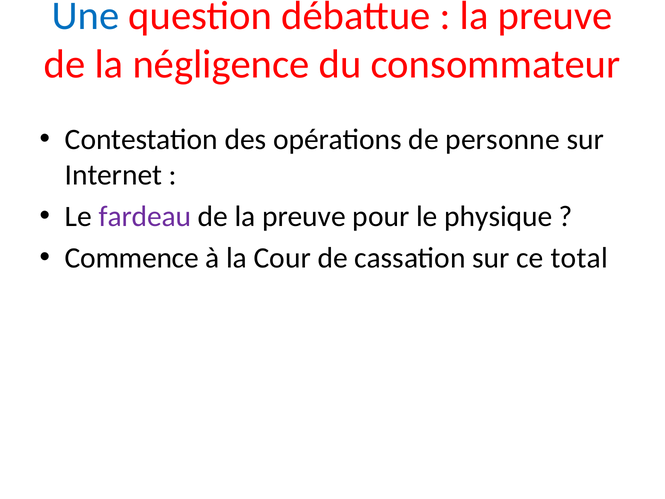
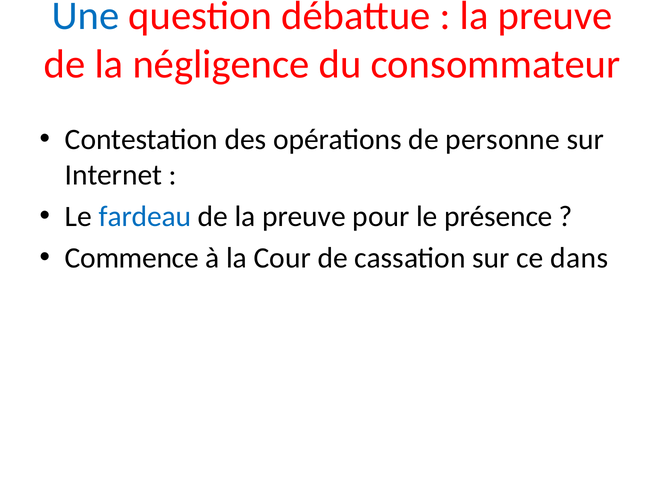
fardeau colour: purple -> blue (145, 216)
physique: physique -> présence (498, 216)
total: total -> dans (579, 258)
